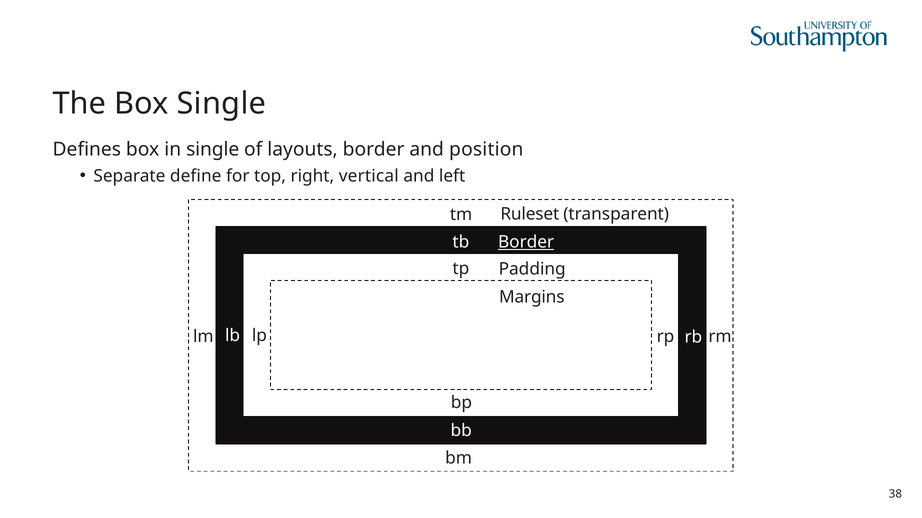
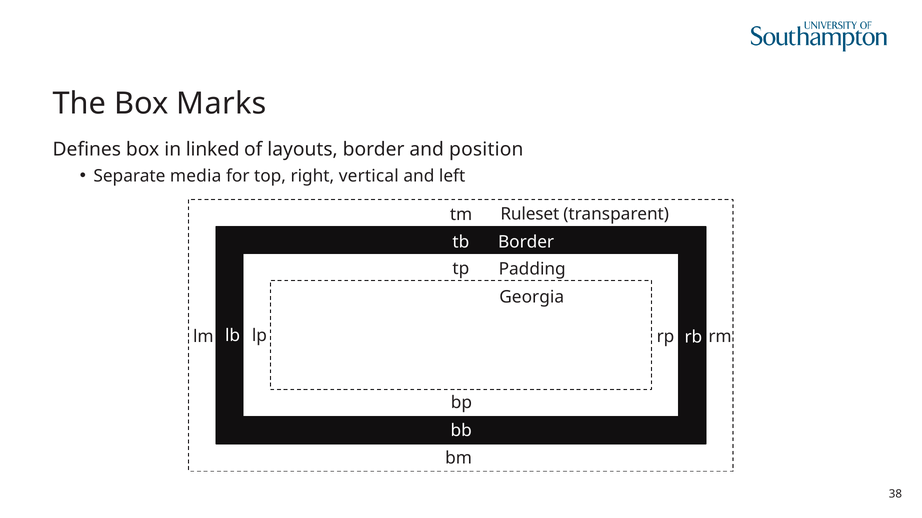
Box Single: Single -> Marks (221, 104)
in single: single -> linked (213, 150)
define: define -> media (196, 176)
Border underline: present -> none (526, 242)
Margins: Margins -> Georgia (532, 298)
